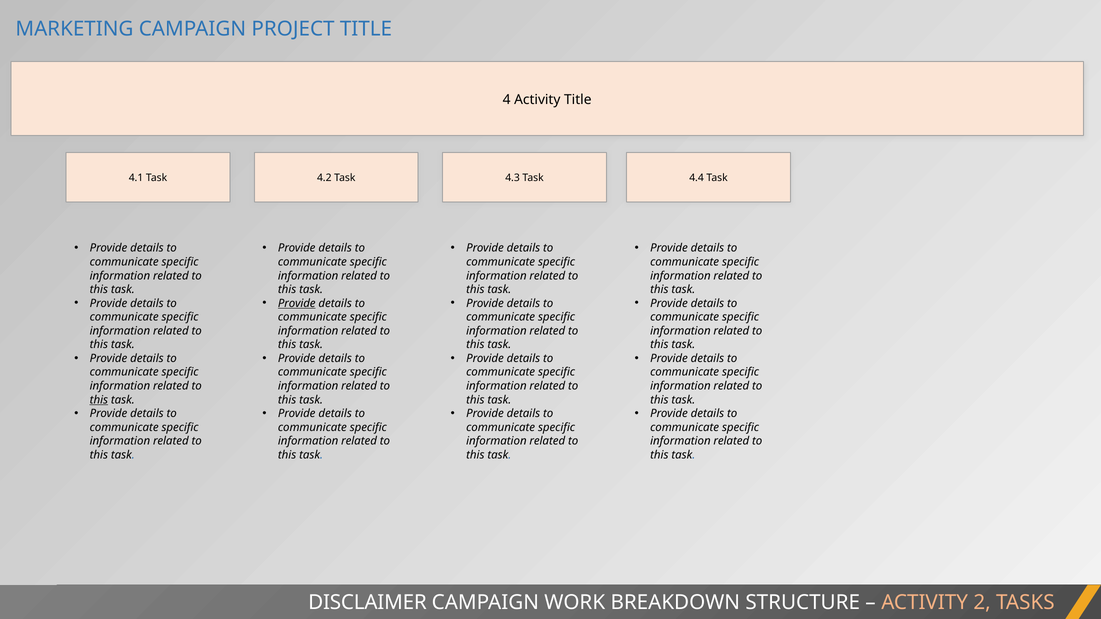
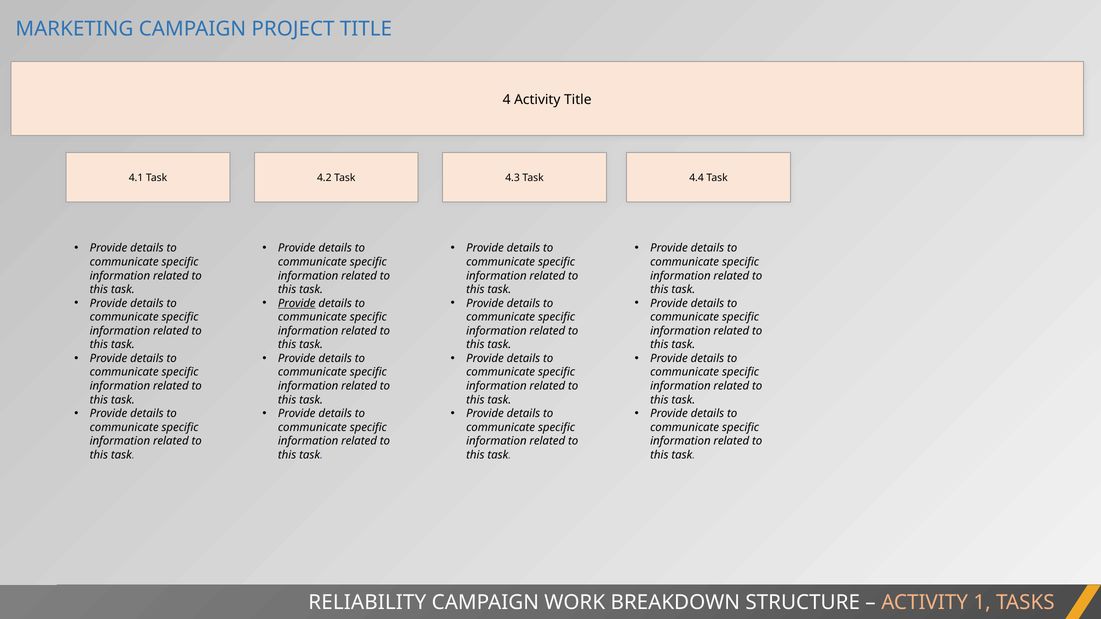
this underline: present -> none (99, 400)
DISCLAIMER: DISCLAIMER -> RELIABILITY (367, 603)
2: 2 -> 1 (982, 603)
